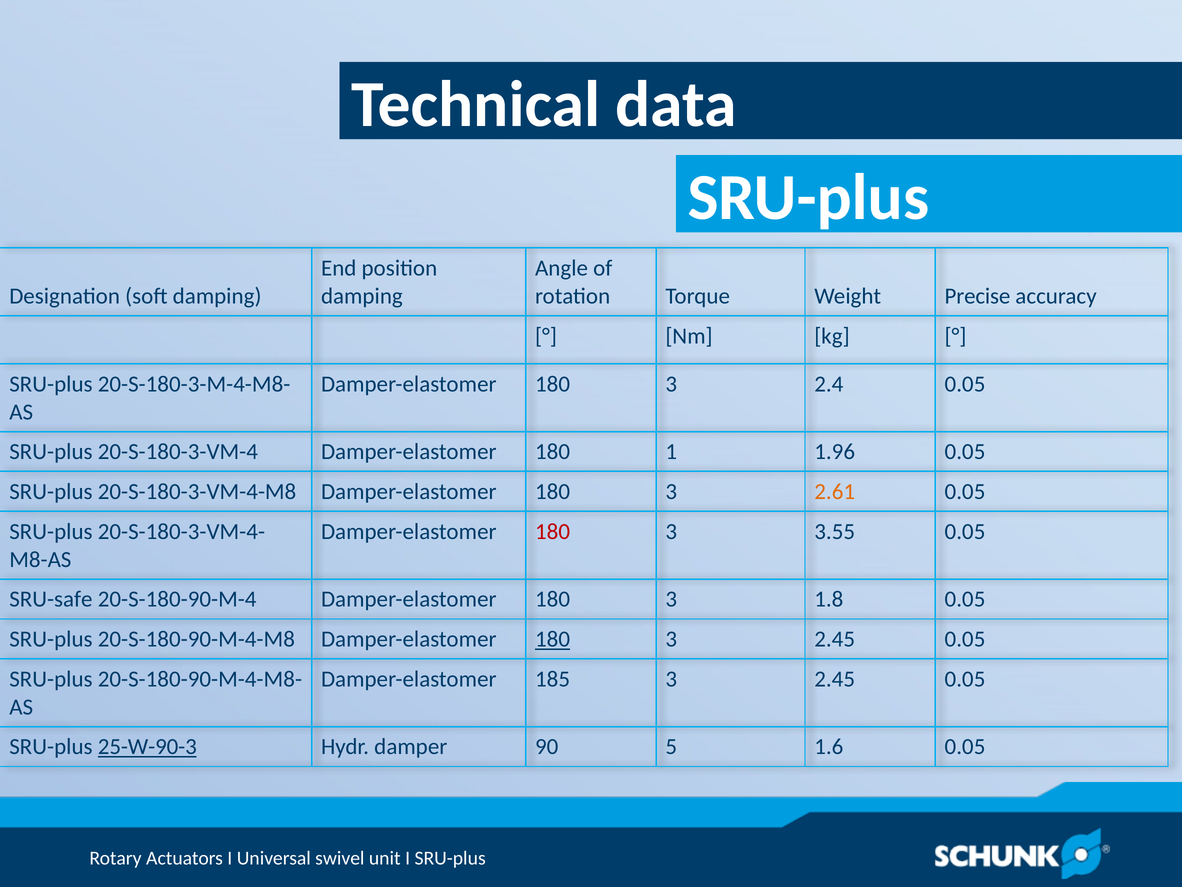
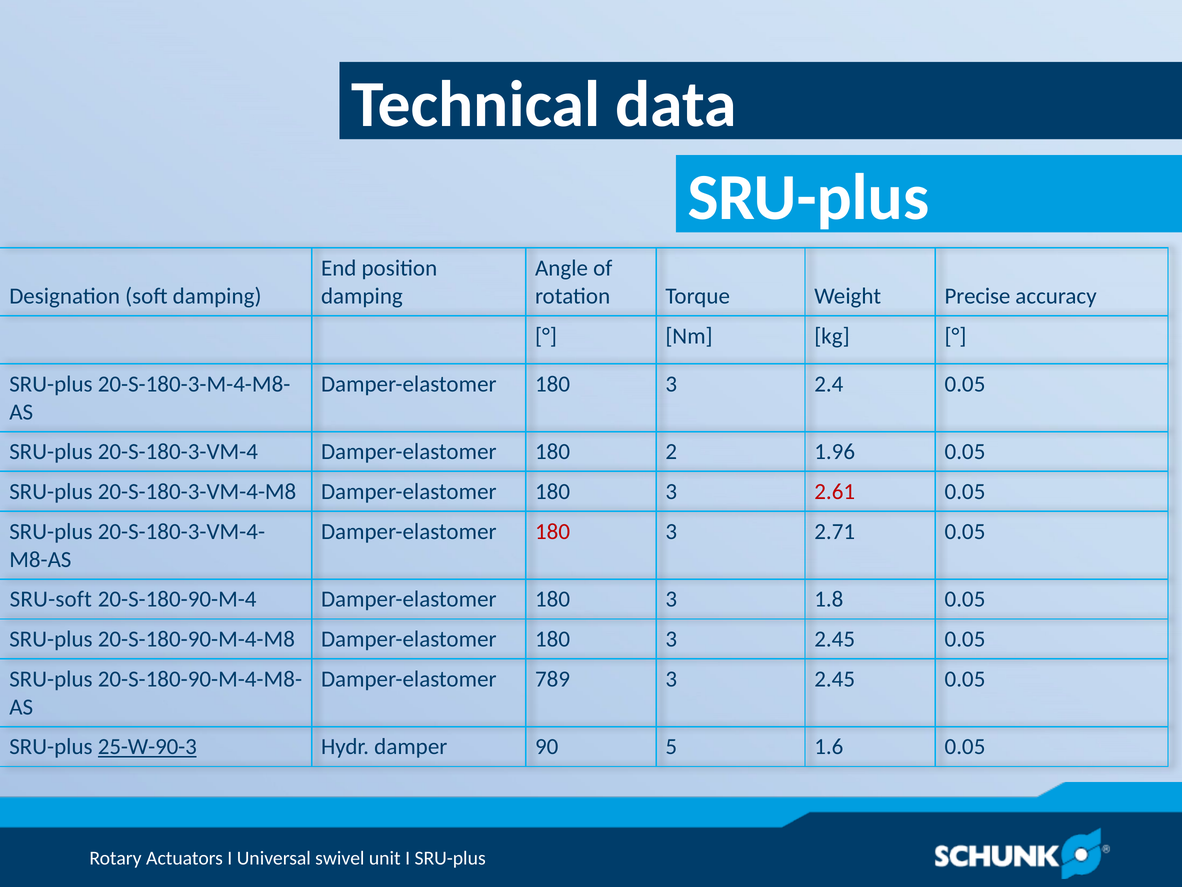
1: 1 -> 2 (671, 452)
2.61 colour: orange -> red (835, 491)
3.55: 3.55 -> 2.71 (835, 531)
SRU-safe: SRU-safe -> SRU-soft (51, 599)
180 underline: present -> none (553, 639)
185: 185 -> 789 (553, 679)
